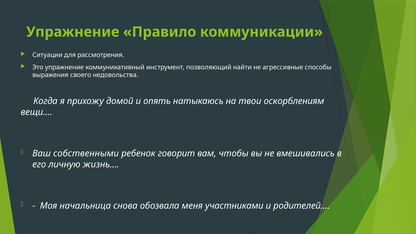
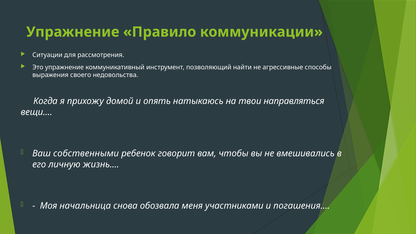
оскорблениям: оскорблениям -> направляться (294, 101)
родителей…: родителей… -> погашения… (302, 206)
